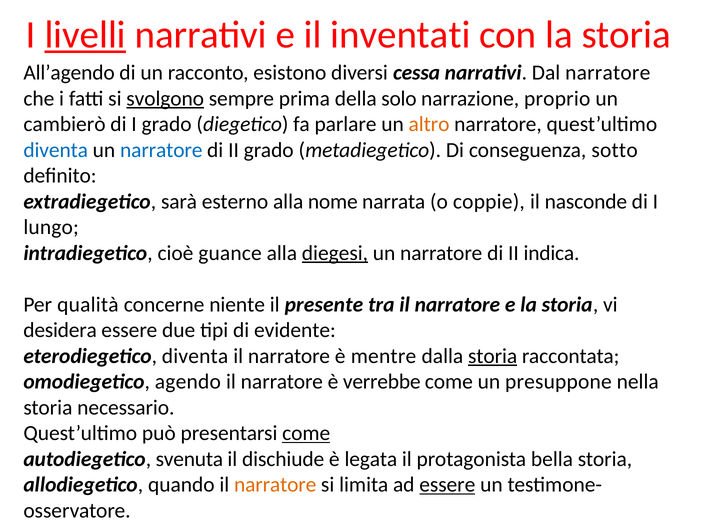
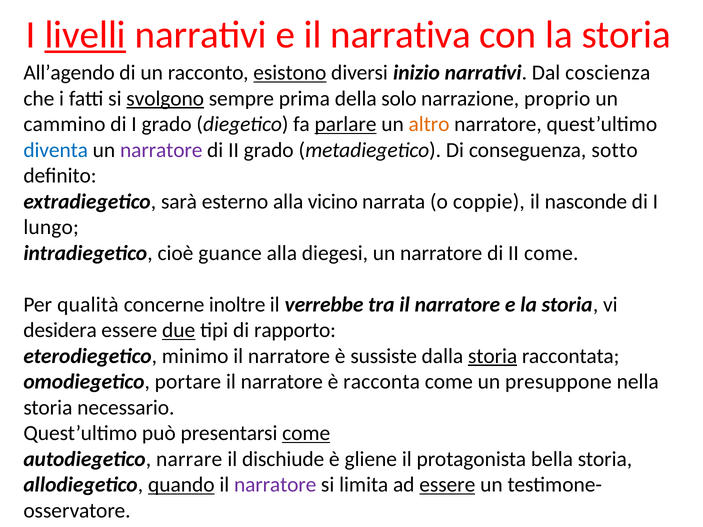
inventati: inventati -> narrativa (401, 35)
esistono underline: none -> present (290, 73)
cessa: cessa -> inizio (416, 73)
Dal narratore: narratore -> coscienza (608, 73)
cambierò: cambierò -> cammino (64, 124)
parlare underline: none -> present (346, 124)
narratore colour: blue -> purple (161, 150)
nome: nome -> vicino (333, 202)
diegesi underline: present -> none (335, 253)
II indica: indica -> come (551, 253)
niente: niente -> inoltre (237, 305)
presente: presente -> verrebbe (324, 305)
due underline: none -> present (179, 330)
evidente: evidente -> rapporto (295, 330)
eterodiegetico diventa: diventa -> minimo (195, 356)
mentre: mentre -> sussiste (384, 356)
agendo: agendo -> portare (188, 382)
verrebbe: verrebbe -> racconta (382, 382)
svenuta: svenuta -> narrare (189, 459)
legata: legata -> gliene (371, 459)
quando underline: none -> present (181, 485)
narratore colour: orange -> purple (275, 485)
